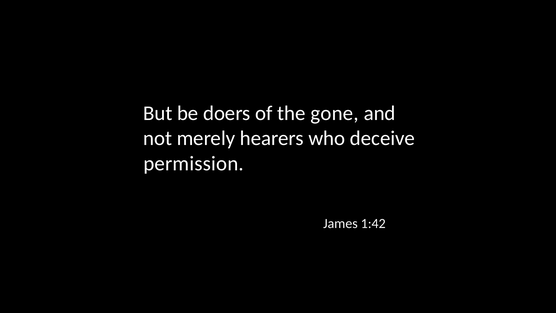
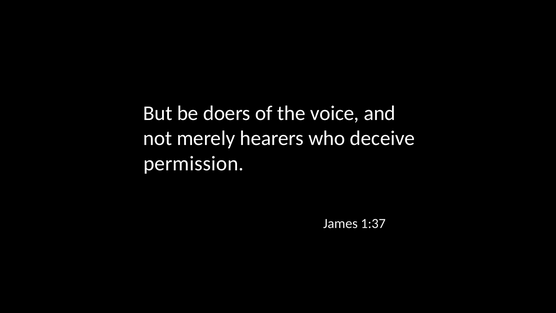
gone: gone -> voice (335, 113)
1:42: 1:42 -> 1:37 (373, 223)
